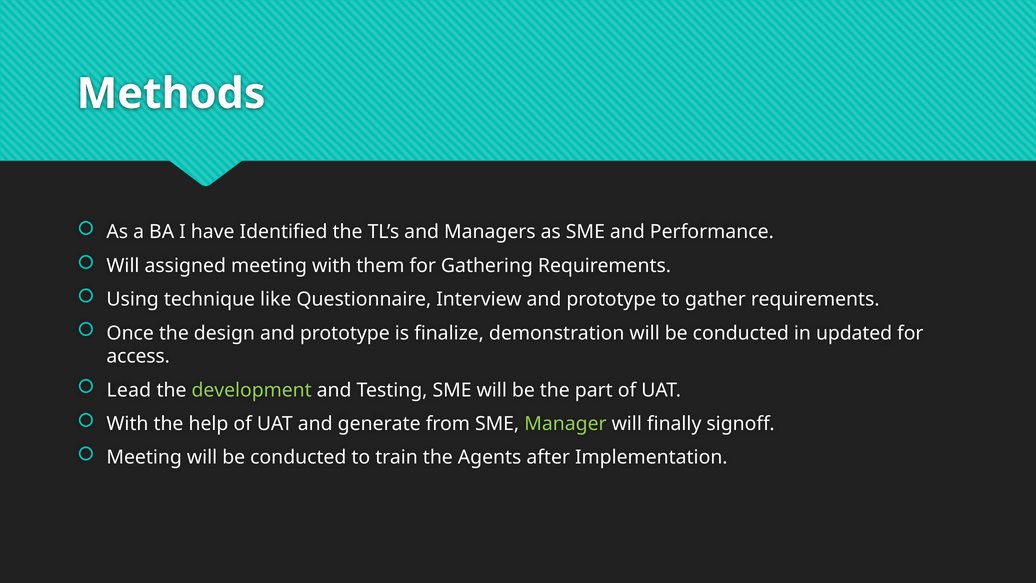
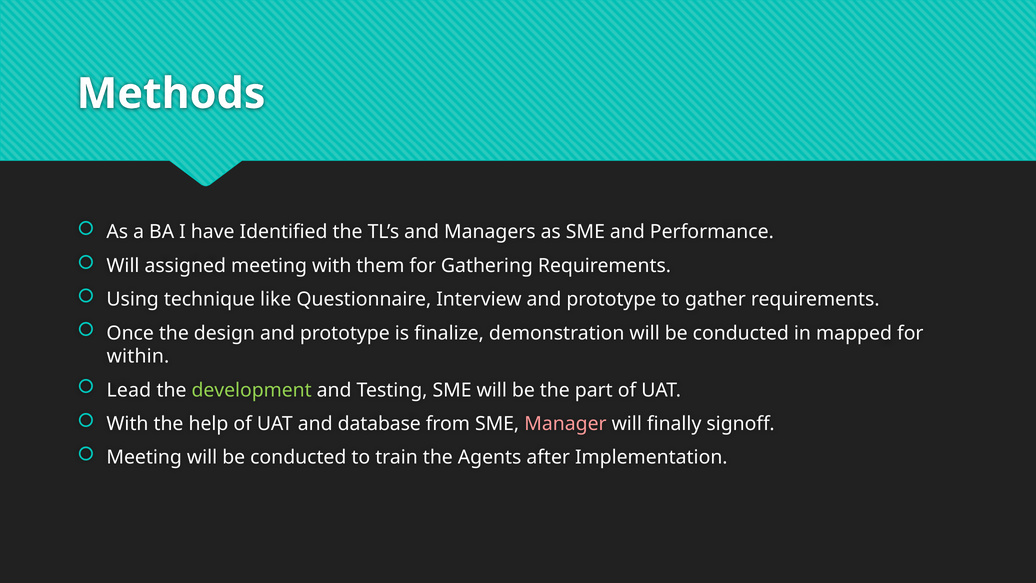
updated: updated -> mapped (854, 333)
access: access -> within (138, 356)
generate: generate -> database (379, 424)
Manager colour: light green -> pink (565, 424)
